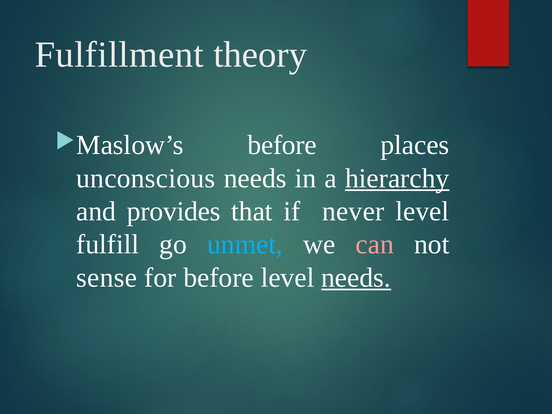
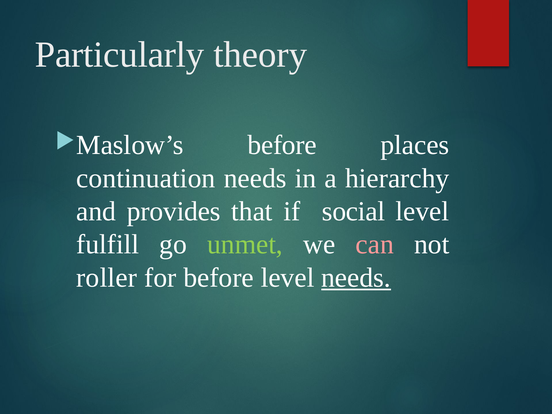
Fulfillment: Fulfillment -> Particularly (120, 55)
unconscious: unconscious -> continuation (146, 178)
hierarchy underline: present -> none (397, 178)
never: never -> social (353, 211)
unmet colour: light blue -> light green (245, 245)
sense: sense -> roller (107, 278)
